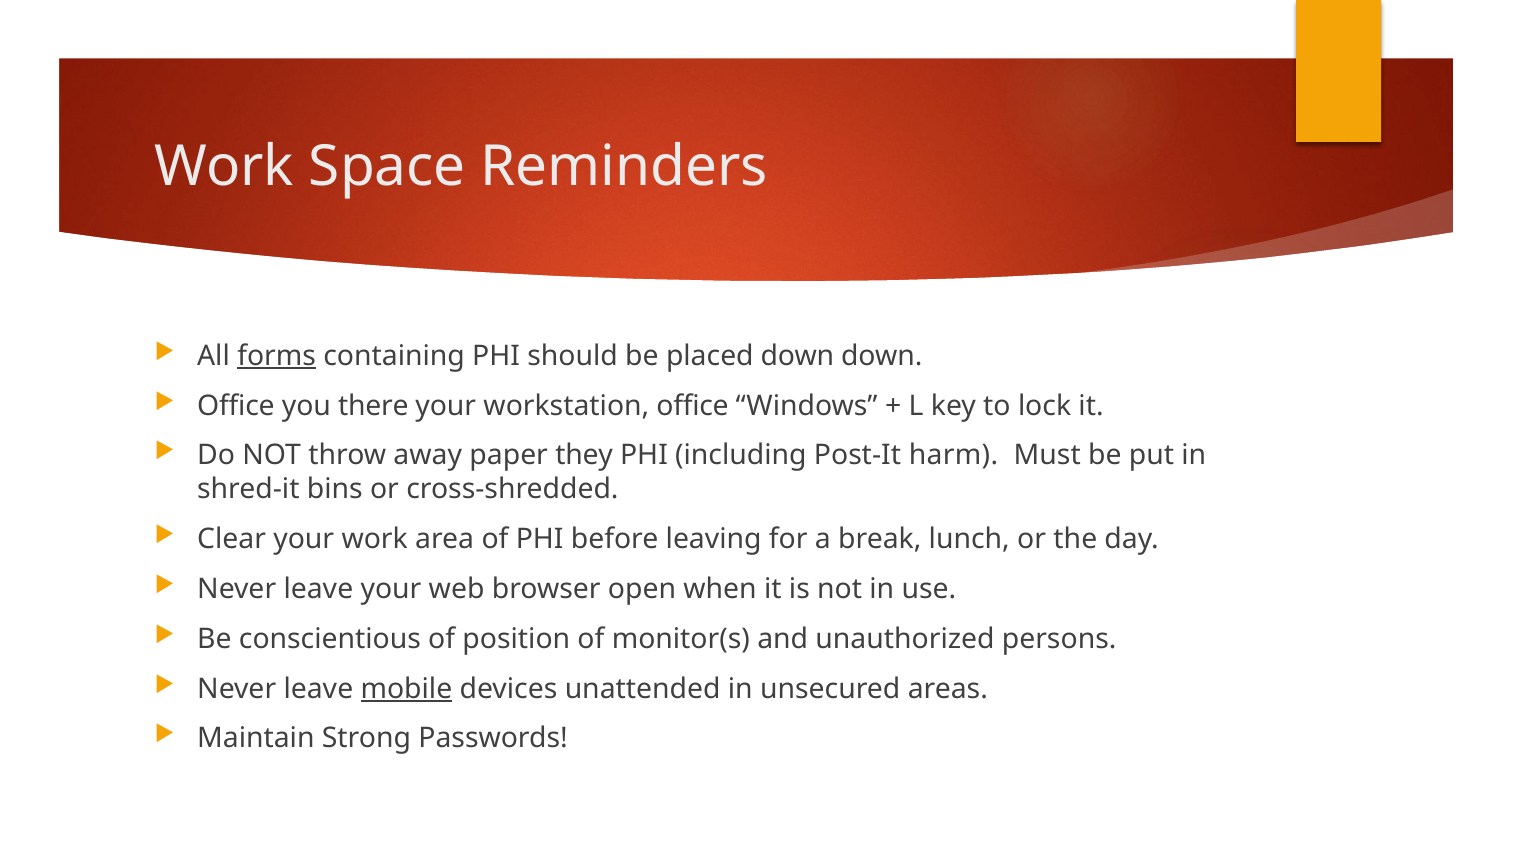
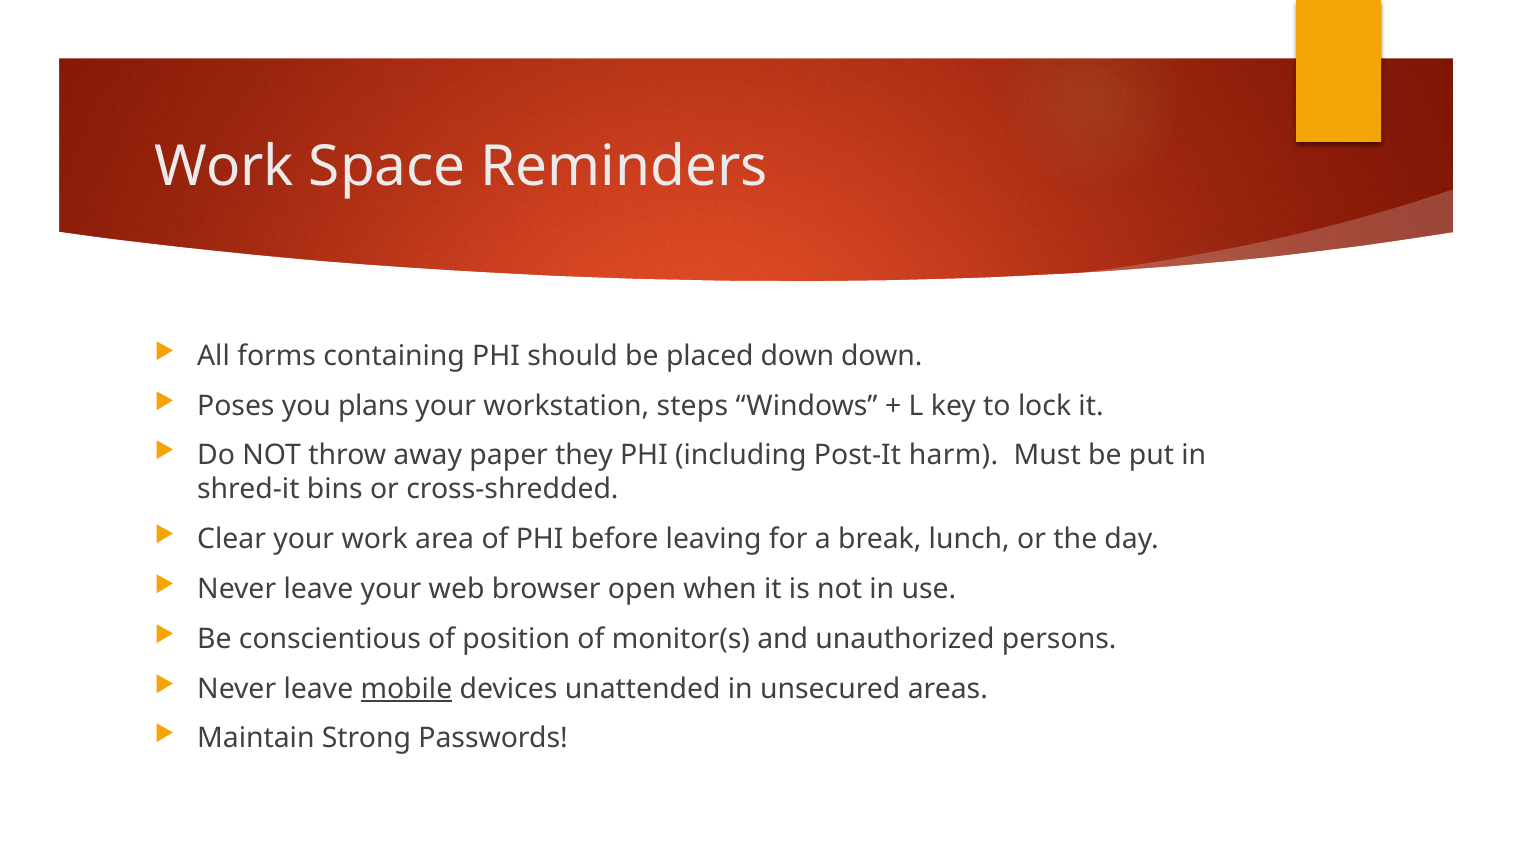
forms underline: present -> none (277, 356)
Office: Office -> Poses (236, 406)
there: there -> plans (373, 406)
workstation office: office -> steps (692, 406)
